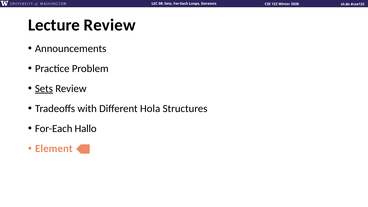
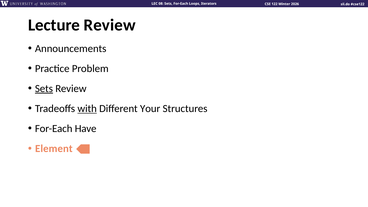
with underline: none -> present (87, 109)
Hola: Hola -> Your (150, 109)
Hallo: Hallo -> Have (86, 129)
